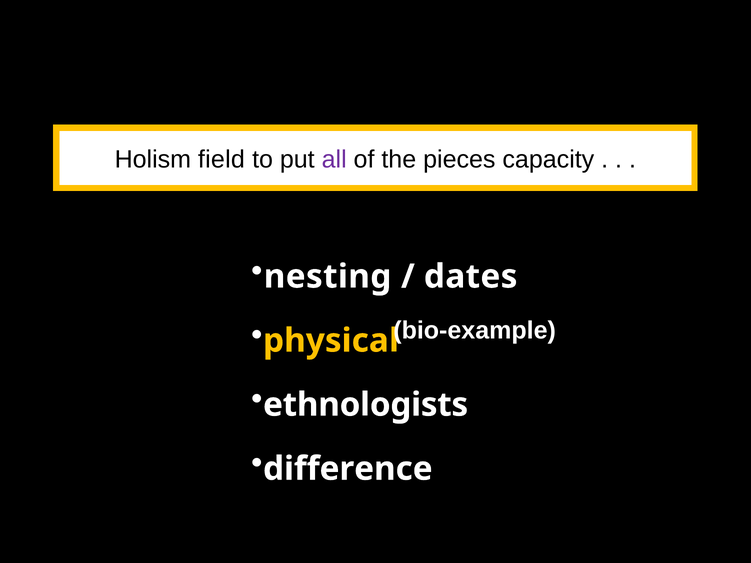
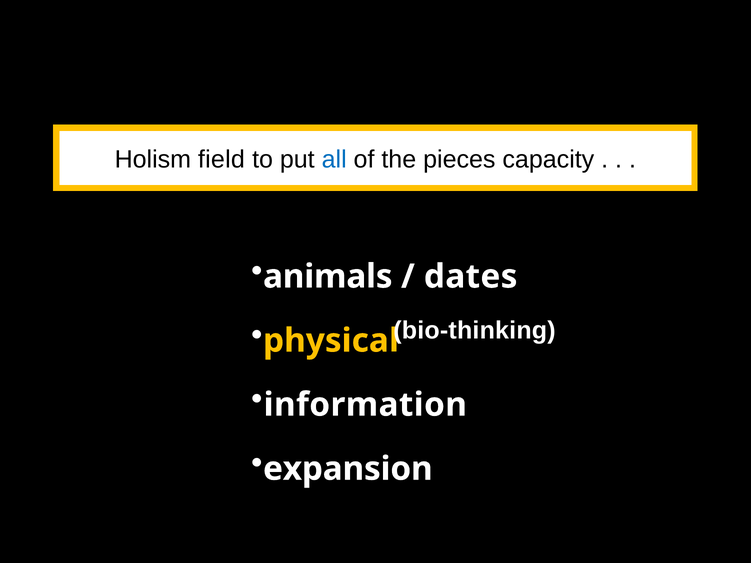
all colour: purple -> blue (334, 160)
nesting: nesting -> animals (328, 277)
bio-example: bio-example -> bio-thinking (474, 331)
ethnologists: ethnologists -> information (365, 405)
difference: difference -> expansion (348, 469)
